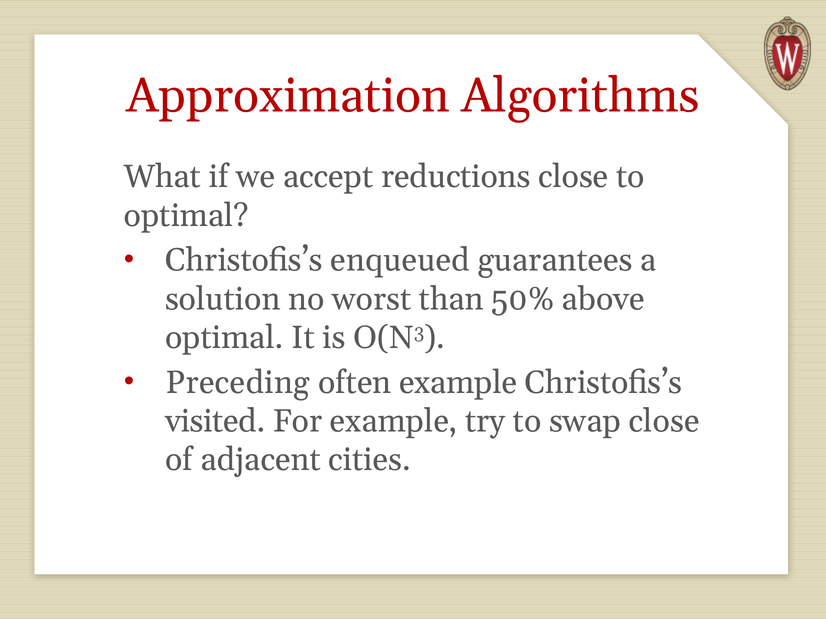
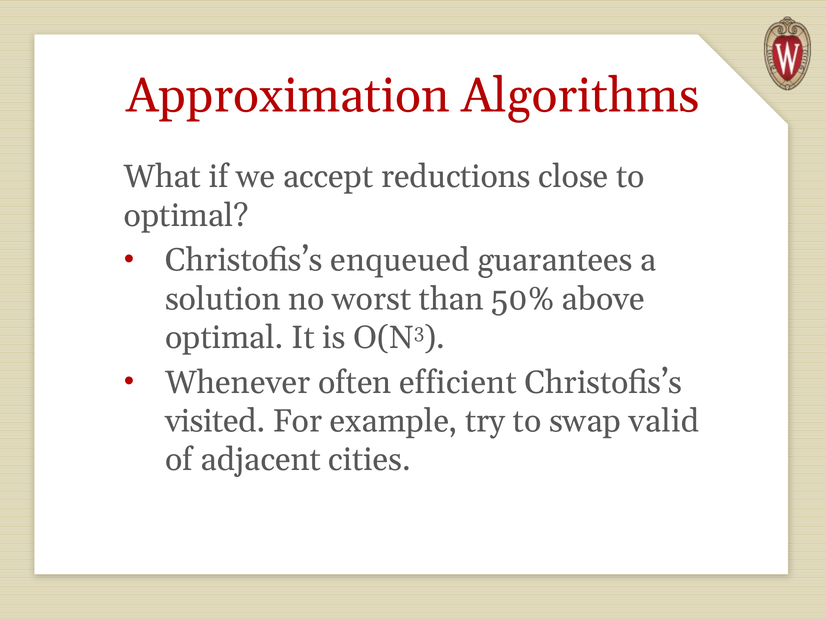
Preceding: Preceding -> Whenever (238, 383)
often example: example -> efficient (458, 383)
swap close: close -> valid (664, 421)
